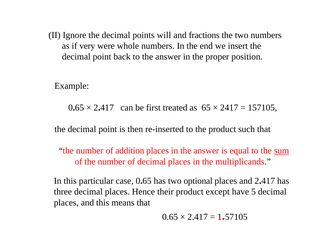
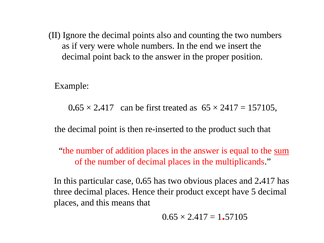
will: will -> also (164, 35)
fractions: fractions -> counting (204, 35)
optional: optional -> obvious (198, 181)
